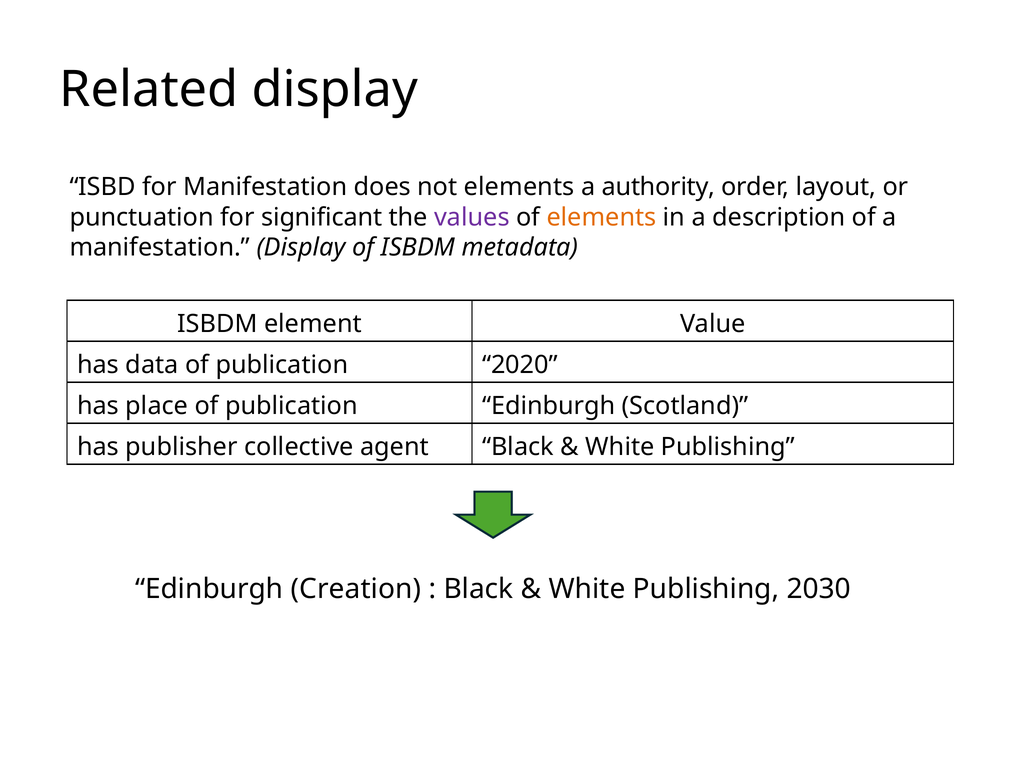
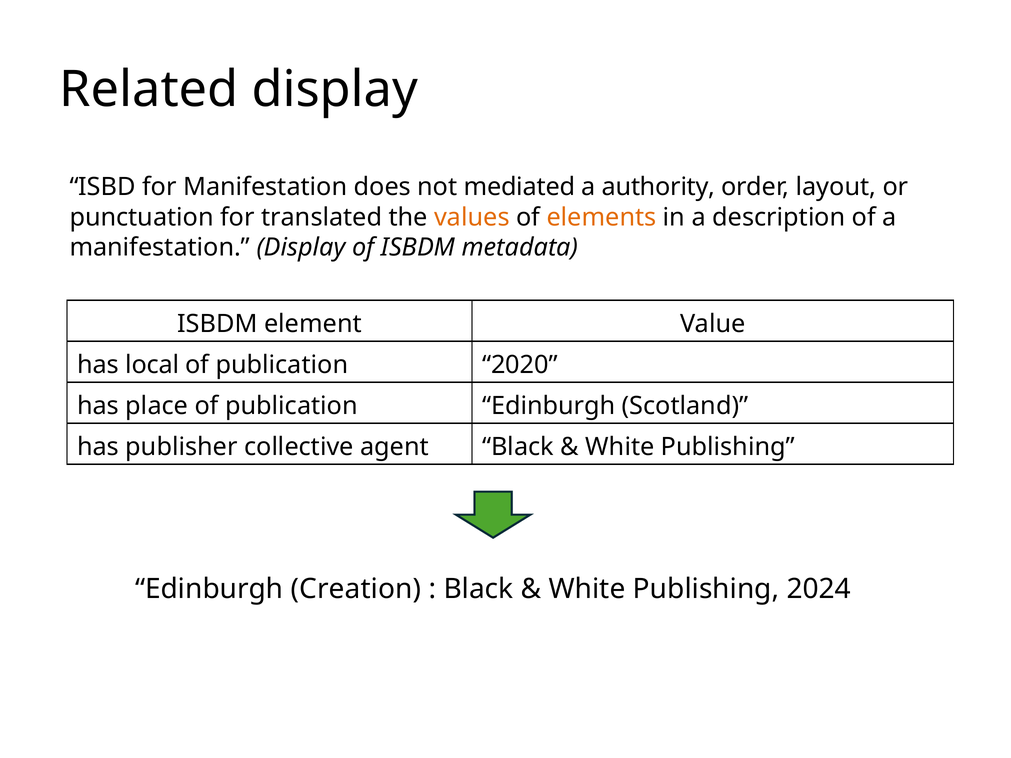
not elements: elements -> mediated (519, 187)
significant: significant -> translated (322, 217)
values colour: purple -> orange (472, 217)
data: data -> local (152, 365)
2030: 2030 -> 2024 (819, 589)
